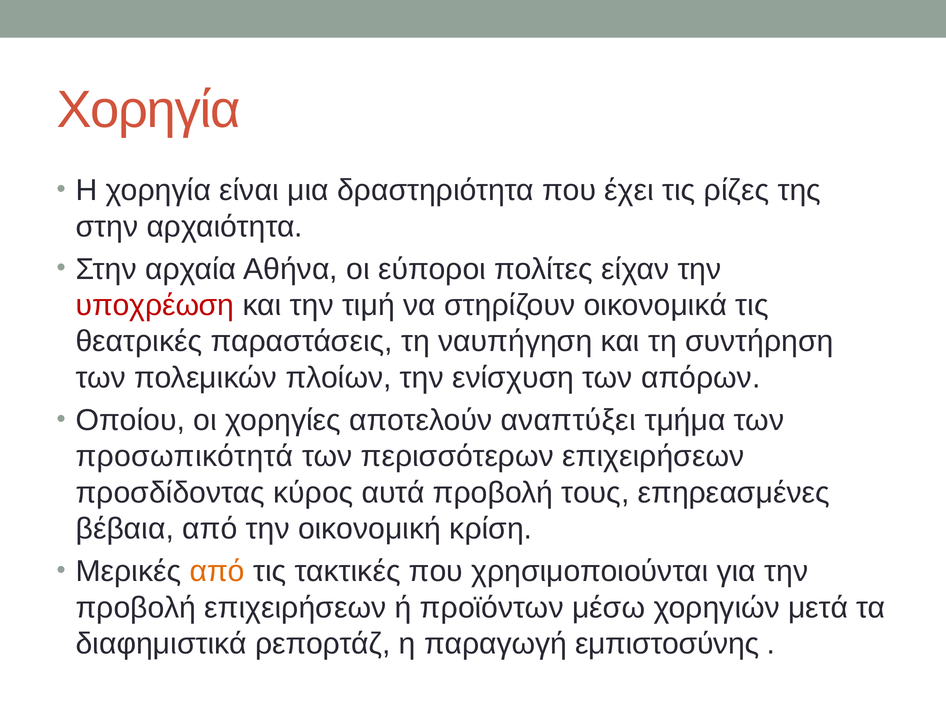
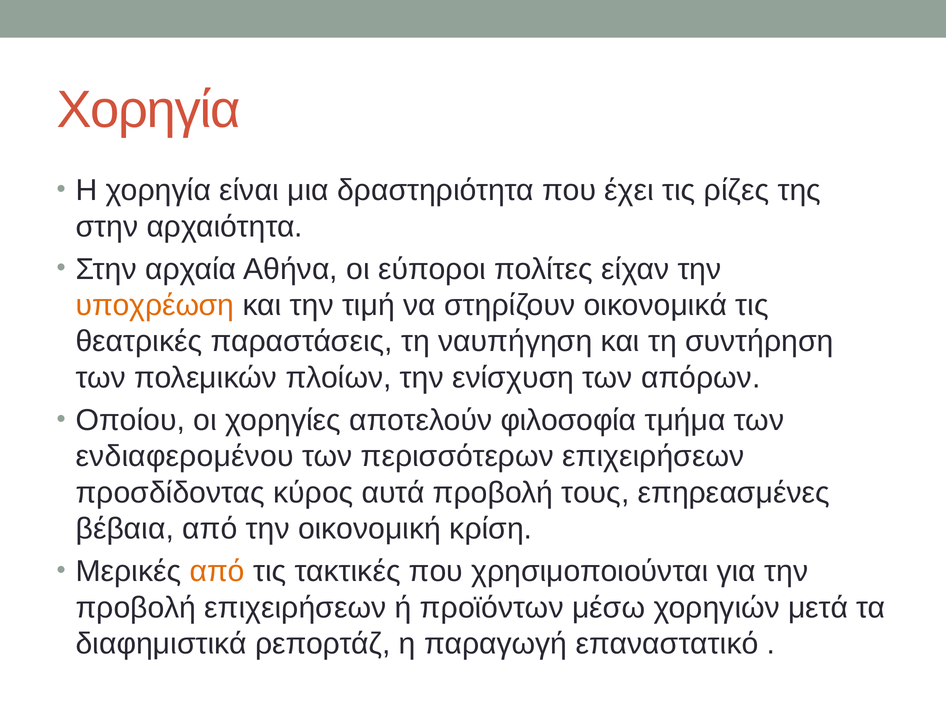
υποχρέωση colour: red -> orange (155, 306)
αναπτύξει: αναπτύξει -> φιλοσοφία (568, 421)
προσωπικότητά: προσωπικότητά -> ενδιαφερομένου (185, 457)
εμπιστοσύνης: εμπιστοσύνης -> επαναστατικό (667, 644)
